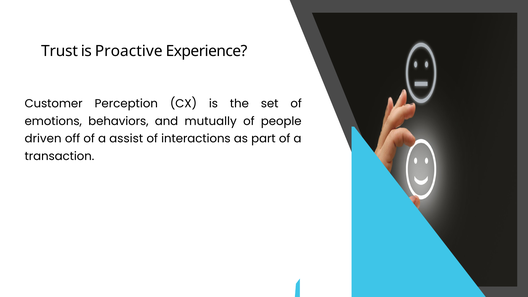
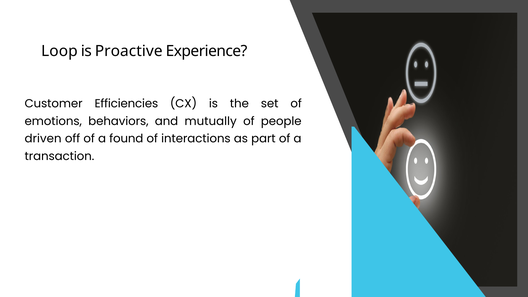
Trust: Trust -> Loop (59, 51)
Perception: Perception -> Efficiencies (126, 104)
assist: assist -> found (126, 139)
